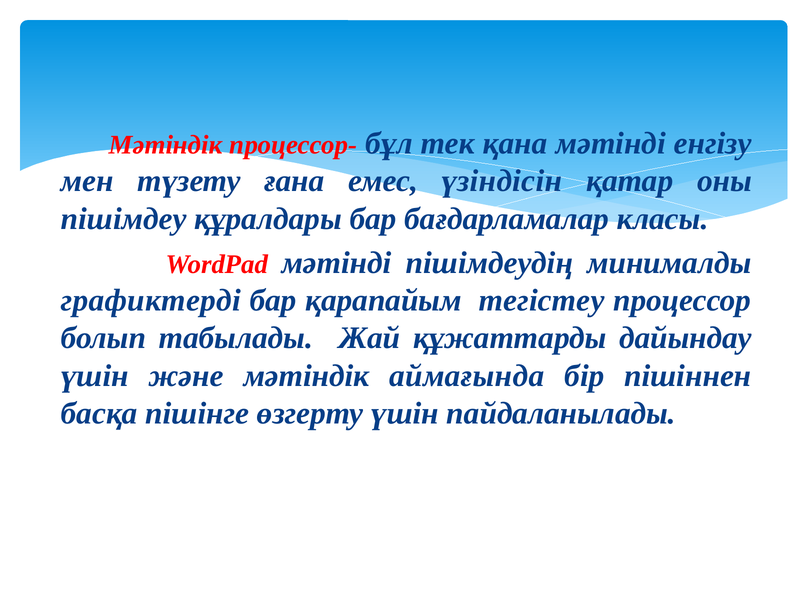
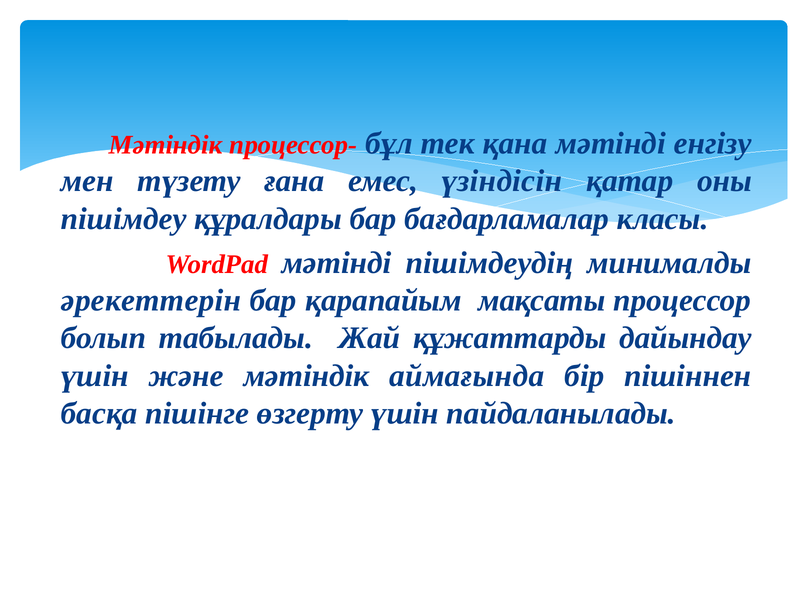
графиктерді: графиктерді -> әрекеттерін (151, 300)
тегістеу: тегістеу -> мақсаты (542, 300)
